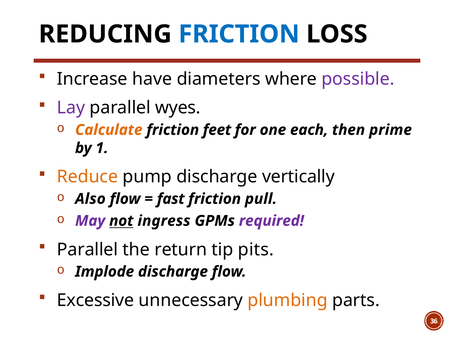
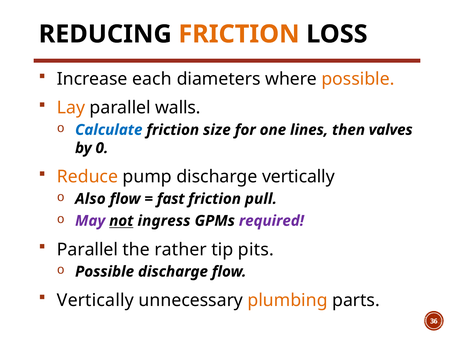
FRICTION colour: blue -> orange (239, 34)
have: have -> each (152, 79)
possible colour: purple -> orange (358, 79)
Lay colour: purple -> orange (71, 108)
wyes: wyes -> walls (178, 108)
Calculate colour: orange -> blue (109, 130)
feet: feet -> size (217, 130)
each: each -> lines (309, 130)
prime: prime -> valves (391, 130)
1: 1 -> 0 (102, 148)
return: return -> rather (181, 250)
Implode: Implode -> Possible (105, 272)
Excessive: Excessive -> Vertically (95, 301)
